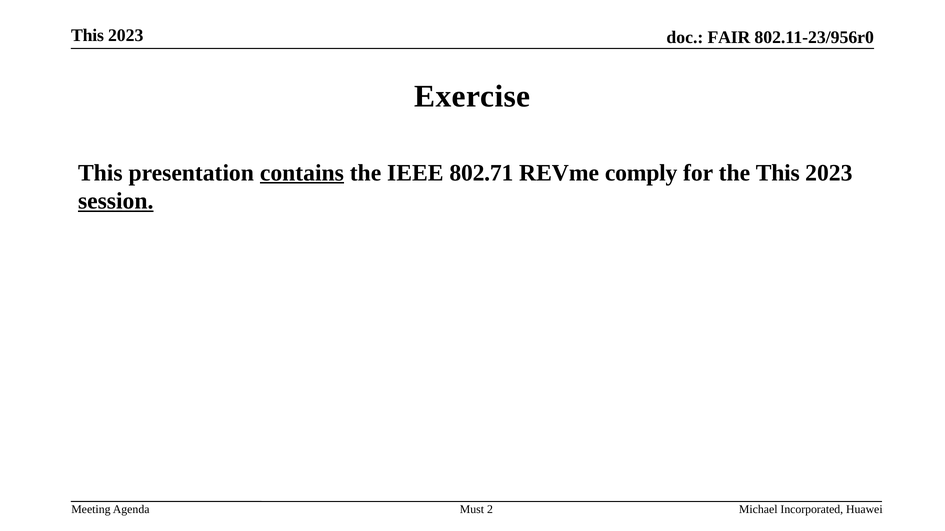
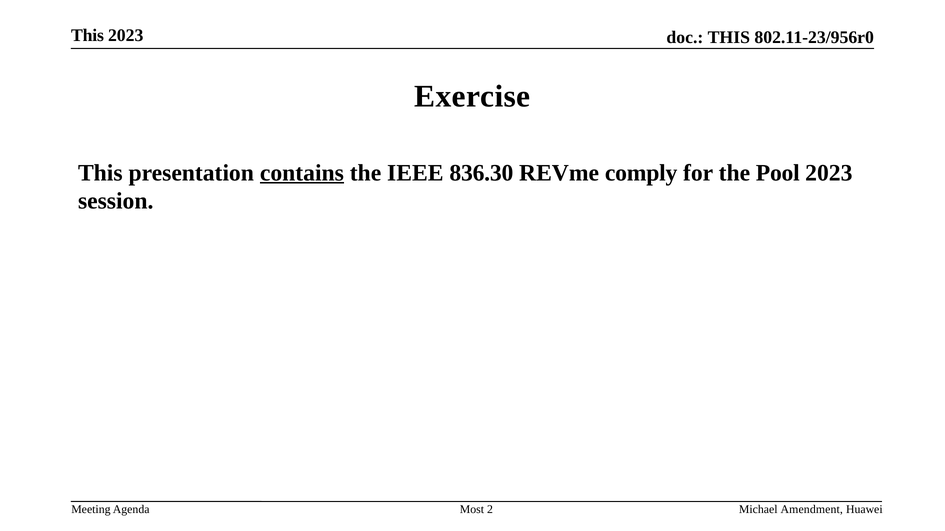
FAIR: FAIR -> THIS (729, 38)
802.71: 802.71 -> 836.30 (481, 173)
the This: This -> Pool (778, 173)
session underline: present -> none (116, 201)
Must: Must -> Most (472, 510)
Incorporated: Incorporated -> Amendment (812, 510)
